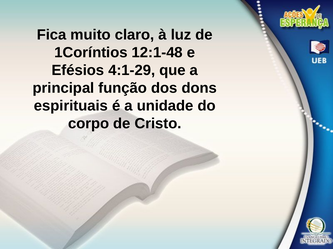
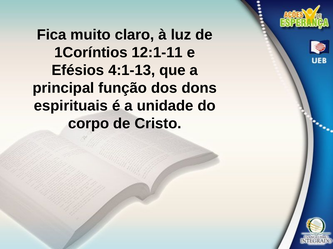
12:1-48: 12:1-48 -> 12:1-11 (157, 53)
4:1-29: 4:1-29 -> 4:1-13 (132, 70)
